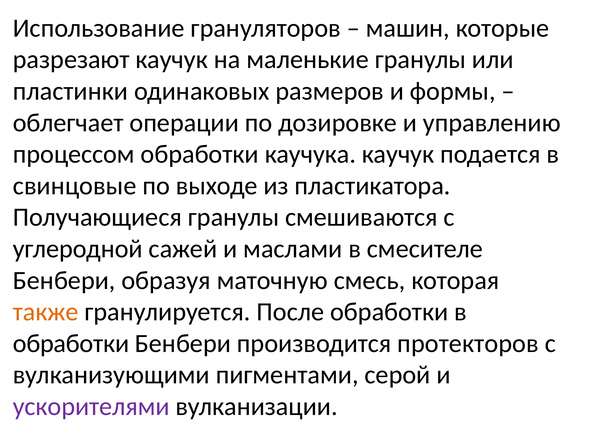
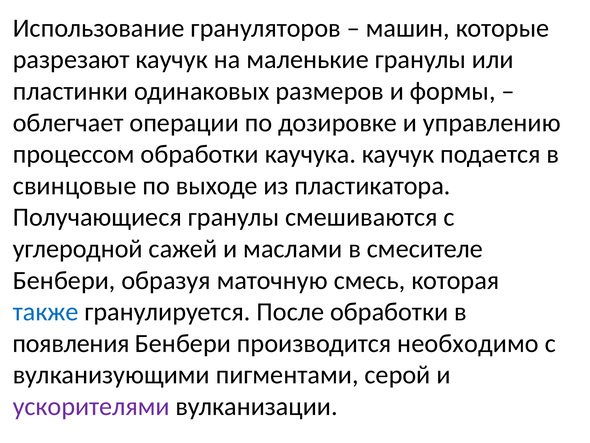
также colour: orange -> blue (46, 312)
обработки: обработки -> появления (71, 343)
протекторов: протекторов -> необходимо (468, 343)
